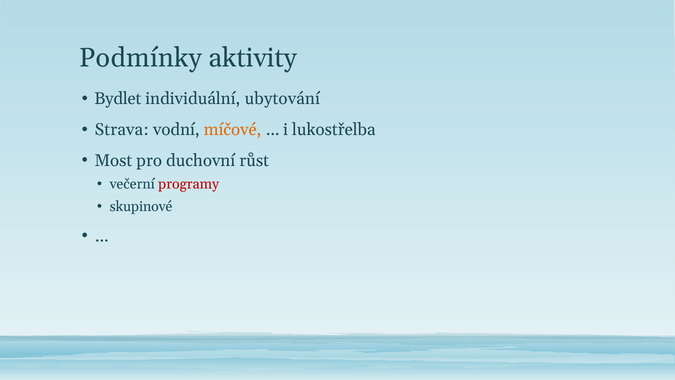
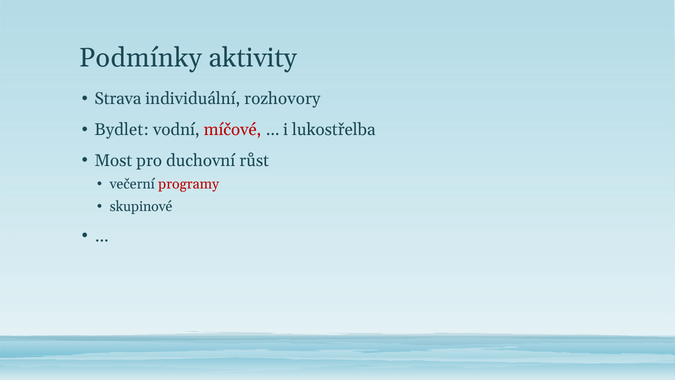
Bydlet: Bydlet -> Strava (118, 99)
ubytování: ubytování -> rozhovory (282, 99)
Strava: Strava -> Bydlet (122, 130)
míčové colour: orange -> red (232, 130)
